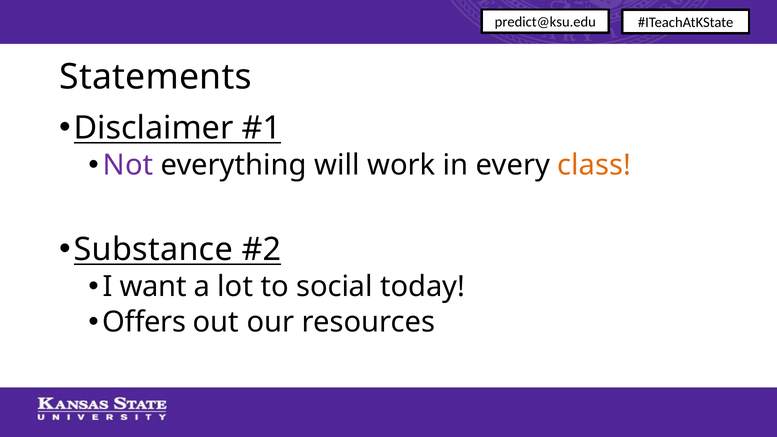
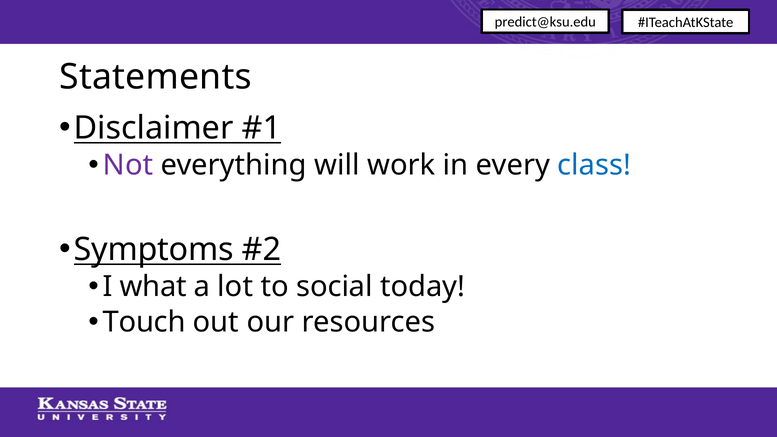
class colour: orange -> blue (594, 165)
Substance: Substance -> Symptoms (154, 249)
want: want -> what (153, 287)
Offers: Offers -> Touch (144, 322)
